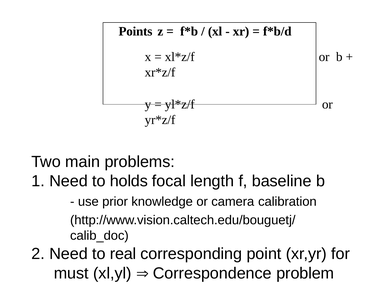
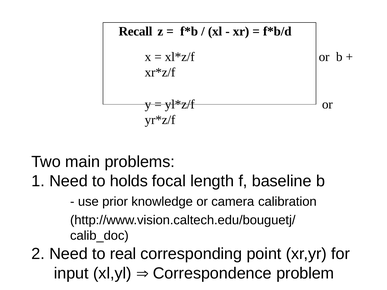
Points: Points -> Recall (135, 31)
must: must -> input (71, 274)
